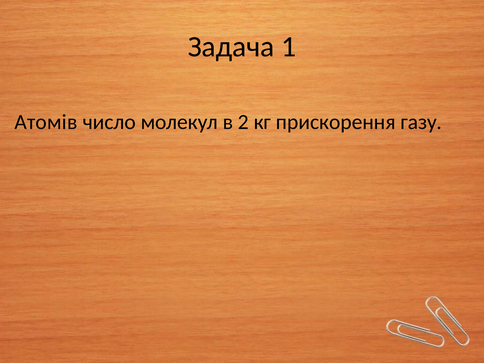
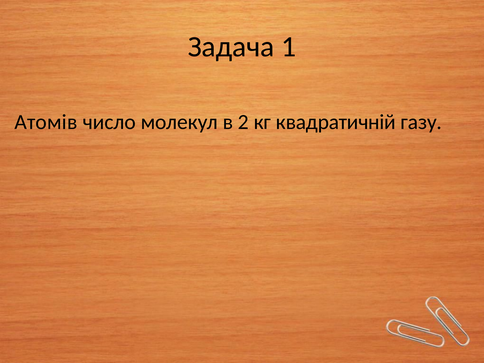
прискорення: прискорення -> квадратичній (336, 122)
